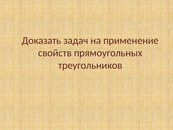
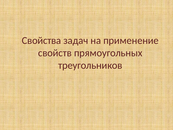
Доказать: Доказать -> Свойства (41, 40)
